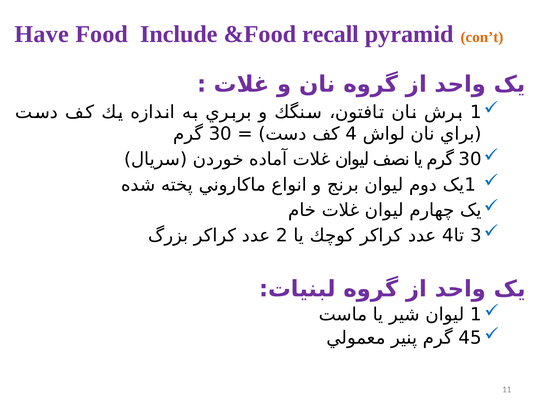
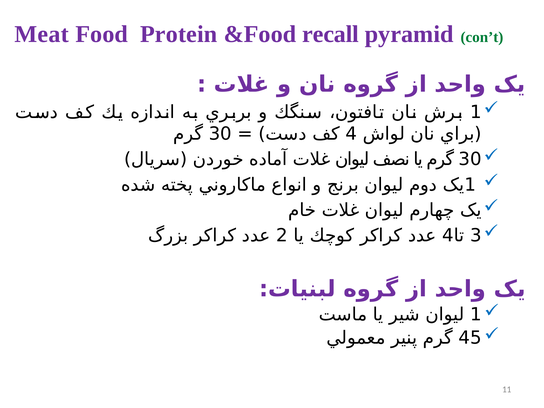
Have: Have -> Meat (42, 34)
Include: Include -> Protein (179, 34)
con’t colour: orange -> green (482, 37)
